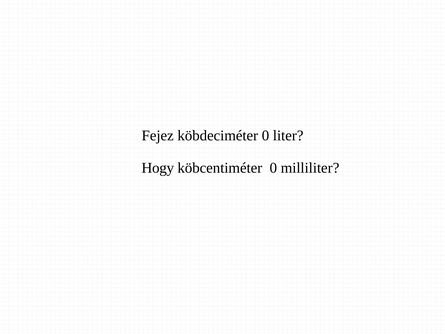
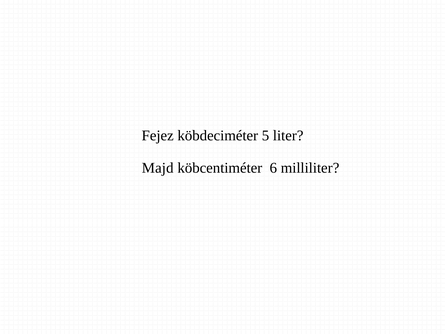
köbdeciméter 0: 0 -> 5 (265, 135)
Hogy: Hogy -> Majd (158, 168)
köbcentiméter 0: 0 -> 6 (273, 168)
